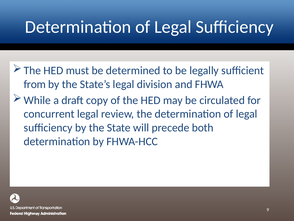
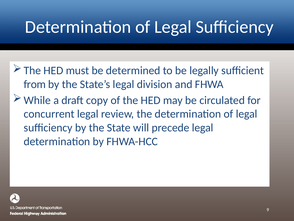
precede both: both -> legal (203, 127)
